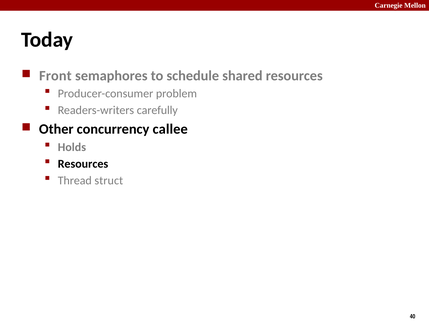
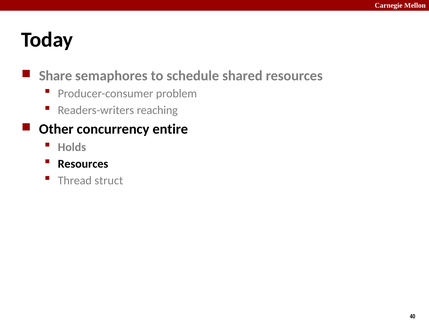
Front: Front -> Share (56, 76)
carefully: carefully -> reaching (157, 110)
callee: callee -> entire (170, 129)
